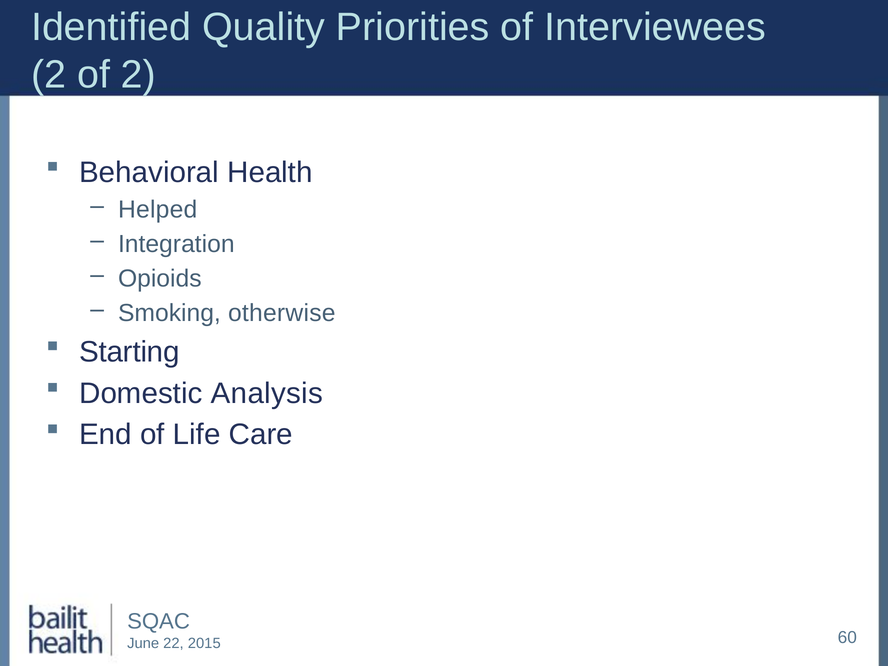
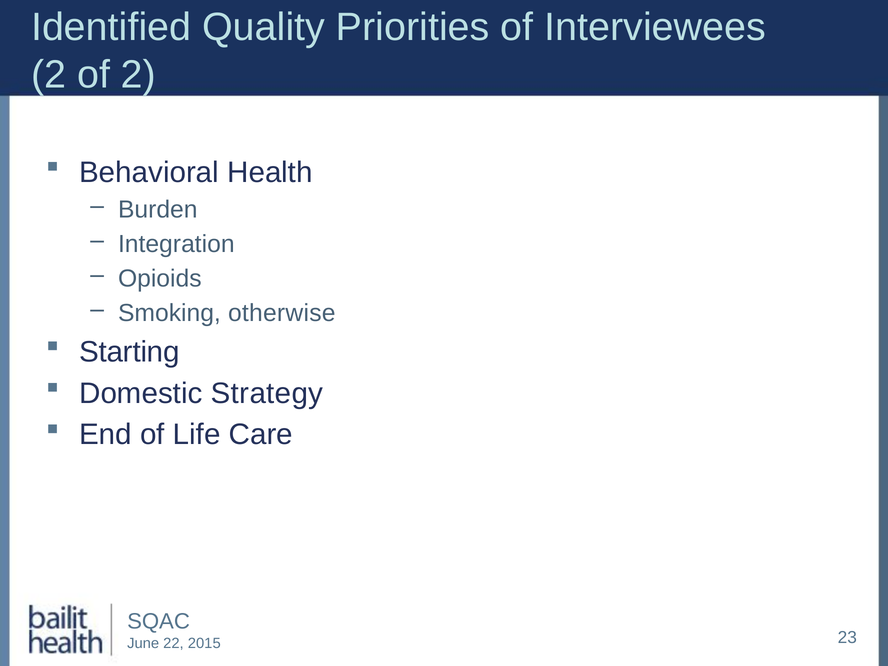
Helped: Helped -> Burden (158, 209)
Analysis: Analysis -> Strategy (267, 393)
60: 60 -> 23 (847, 638)
